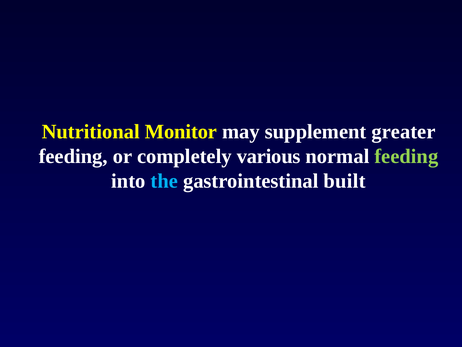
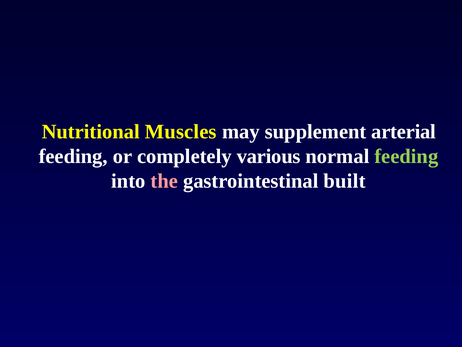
Monitor: Monitor -> Muscles (181, 132)
greater: greater -> arterial (404, 132)
the colour: light blue -> pink (164, 181)
